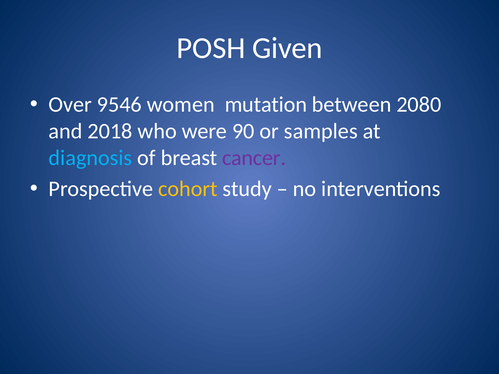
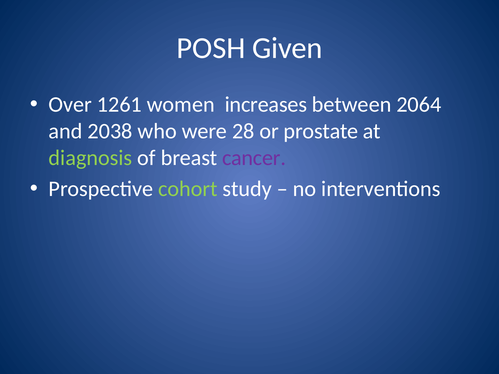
9546: 9546 -> 1261 (119, 105)
mutation: mutation -> increases (266, 105)
2080: 2080 -> 2064 (419, 105)
2018: 2018 -> 2038 (110, 131)
90: 90 -> 28 (243, 131)
samples: samples -> prostate (321, 131)
diagnosis colour: light blue -> light green (90, 158)
cohort colour: yellow -> light green (188, 189)
